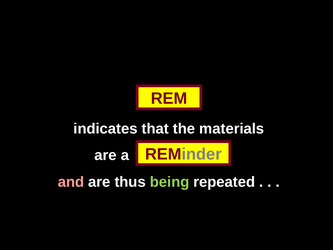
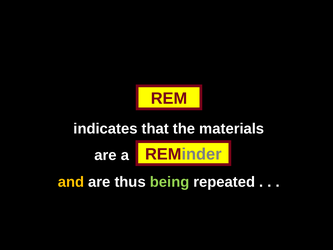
and colour: pink -> yellow (71, 182)
